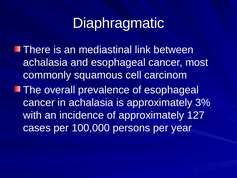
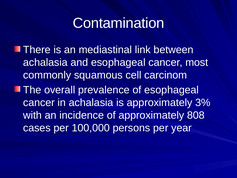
Diaphragmatic: Diaphragmatic -> Contamination (119, 23)
127: 127 -> 808 (196, 115)
